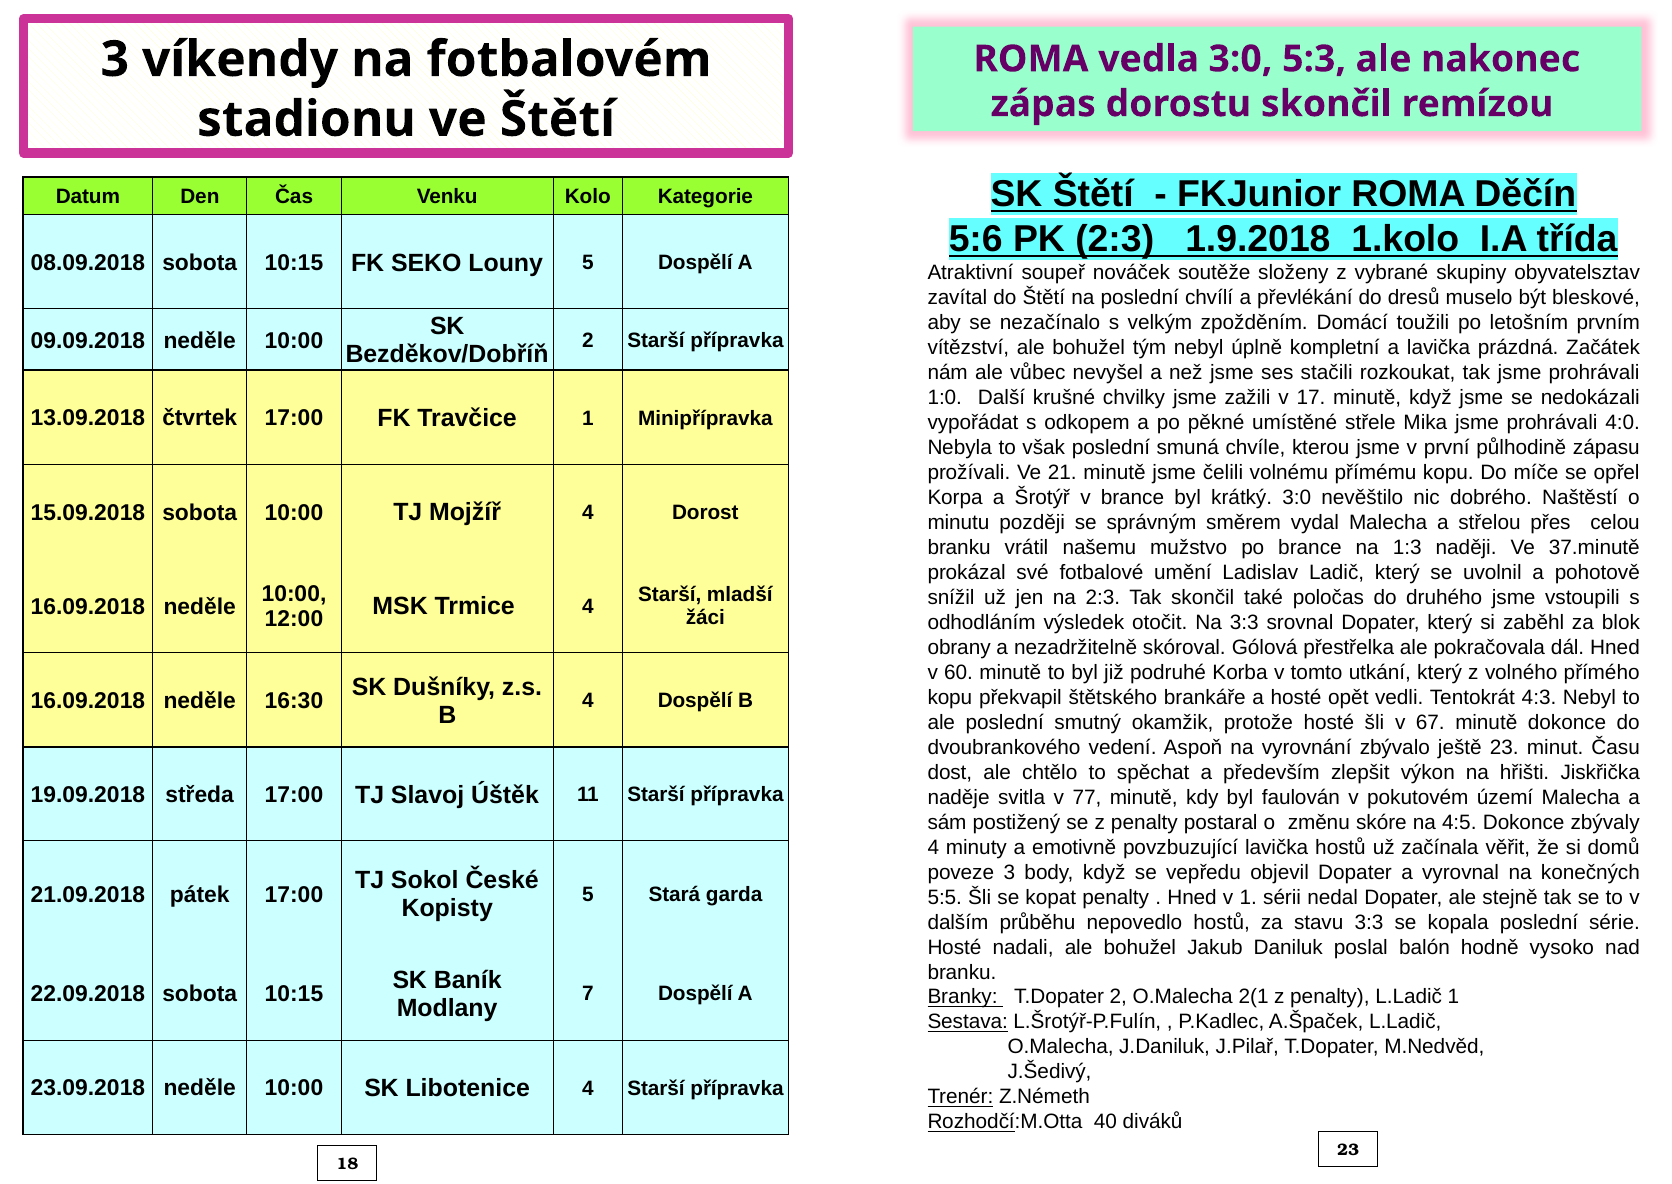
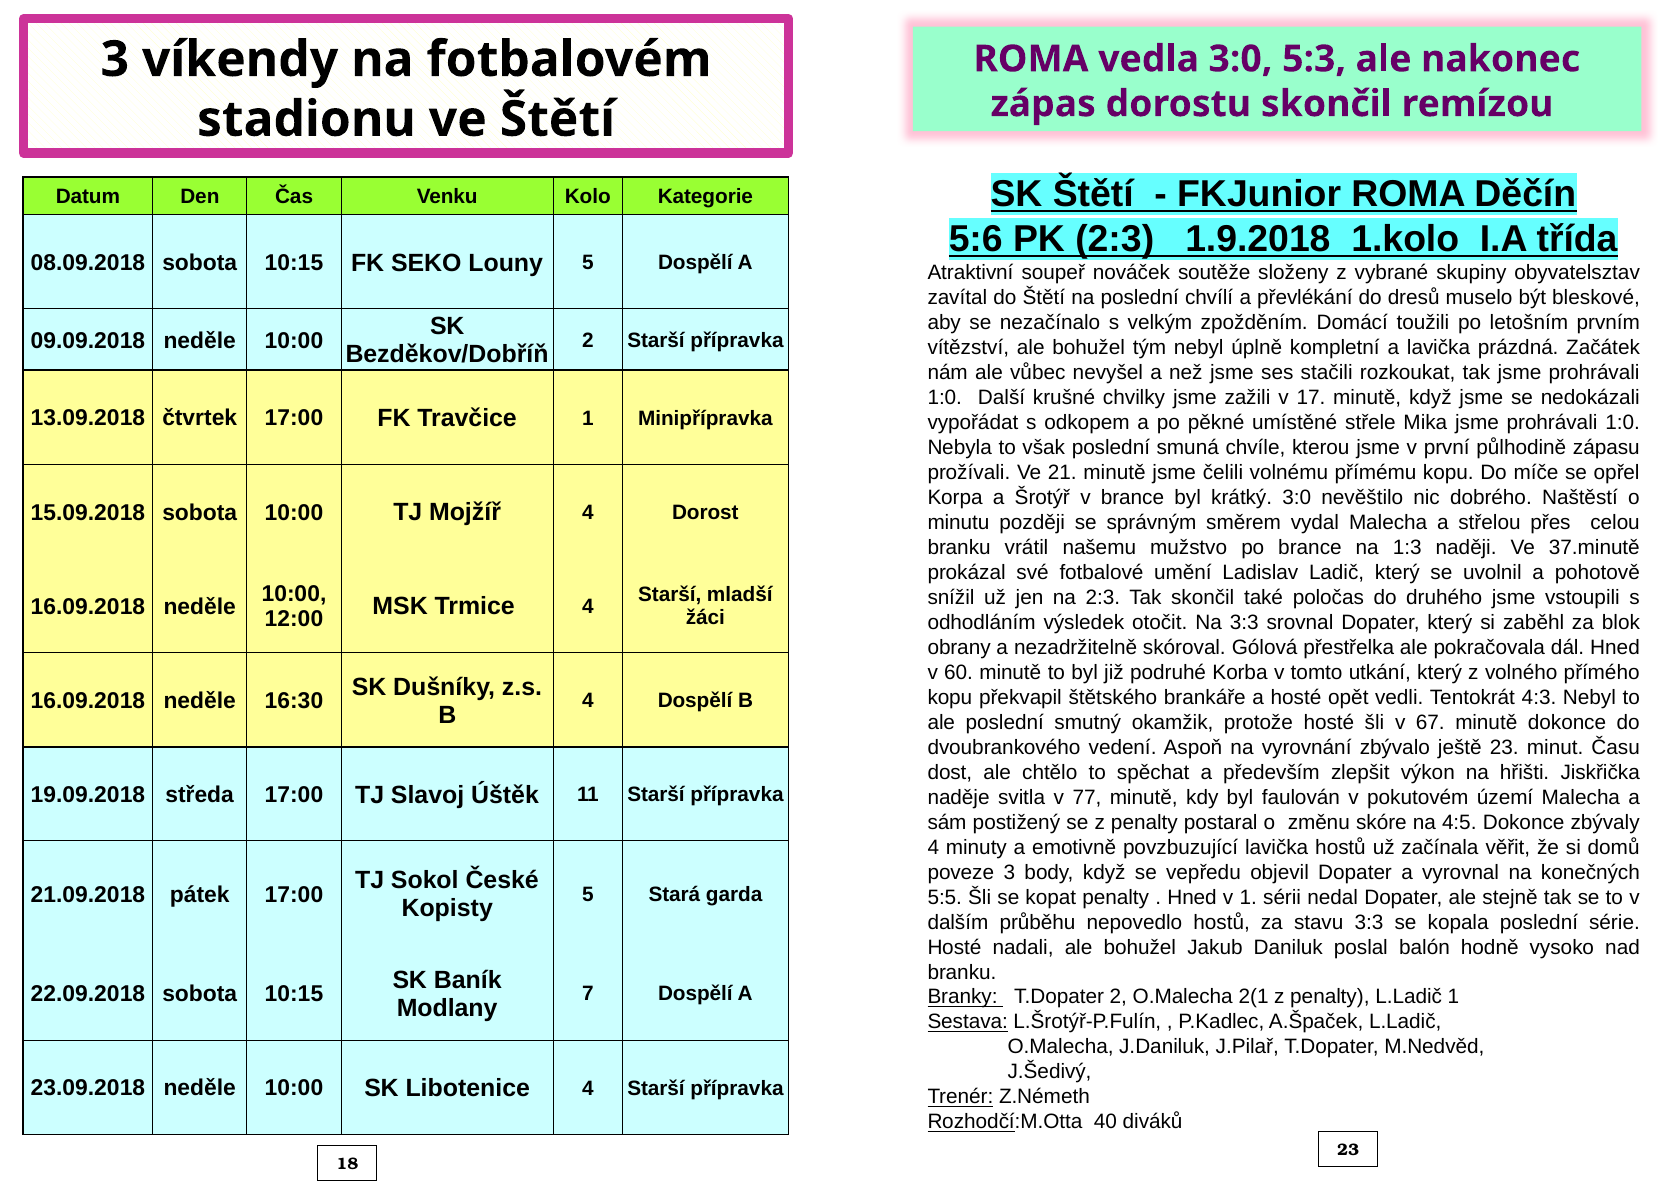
Mika jsme prohrávali 4:0: 4:0 -> 1:0 (1623, 423)
